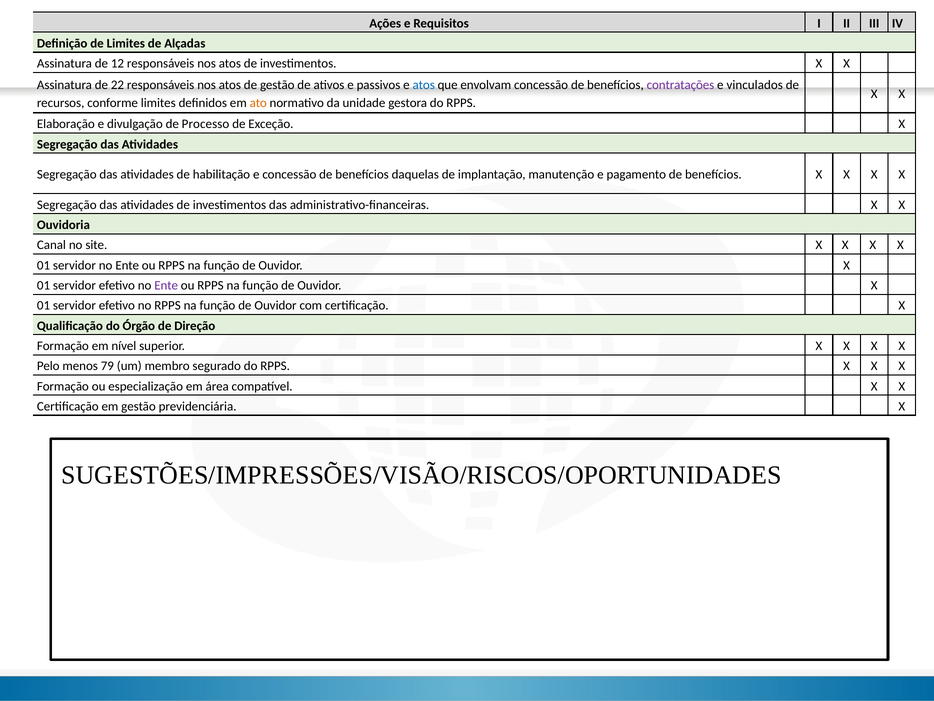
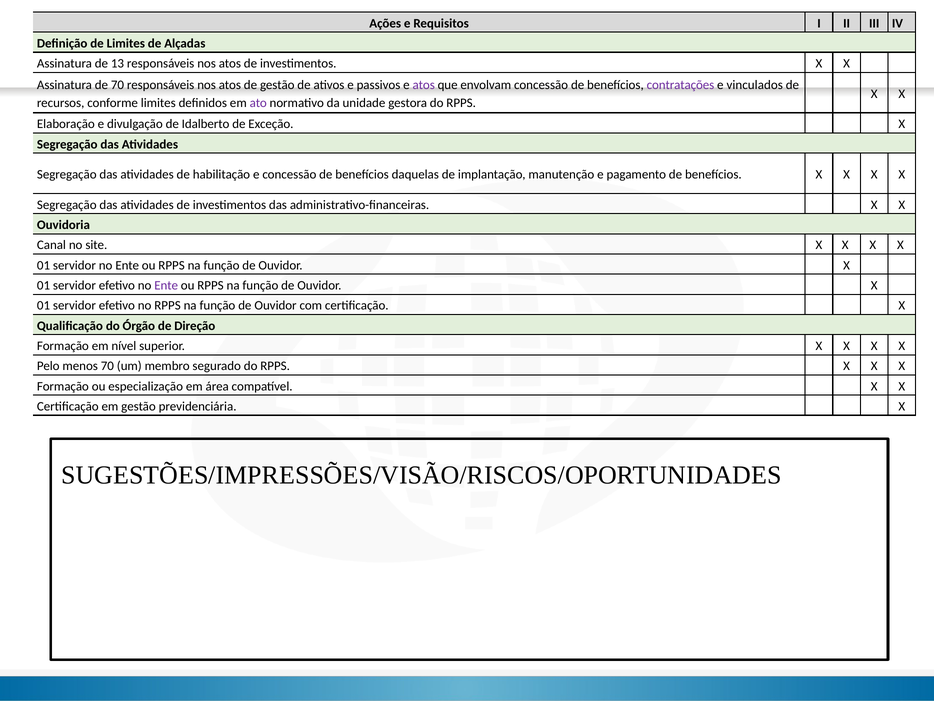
12: 12 -> 13 (117, 64)
de 22: 22 -> 70 (117, 85)
atos colour: blue -> purple (424, 85)
ato colour: orange -> purple (258, 103)
Processo: Processo -> Idalberto (206, 124)
menos 79: 79 -> 70 (107, 366)
